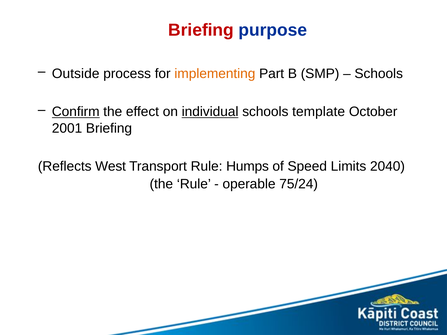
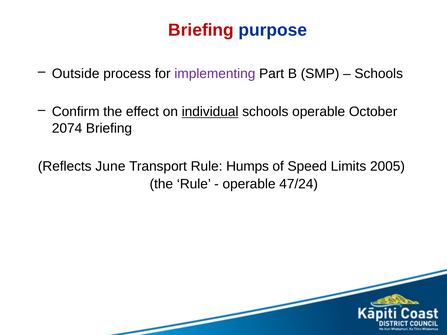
implementing colour: orange -> purple (215, 74)
Confirm underline: present -> none (76, 112)
schools template: template -> operable (319, 112)
2001: 2001 -> 2074 (67, 128)
West: West -> June (110, 167)
2040: 2040 -> 2005 (387, 167)
75/24: 75/24 -> 47/24 (299, 184)
